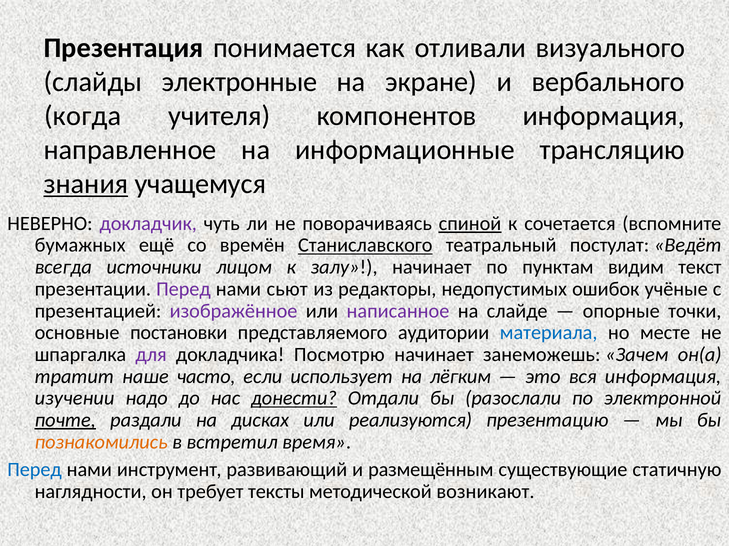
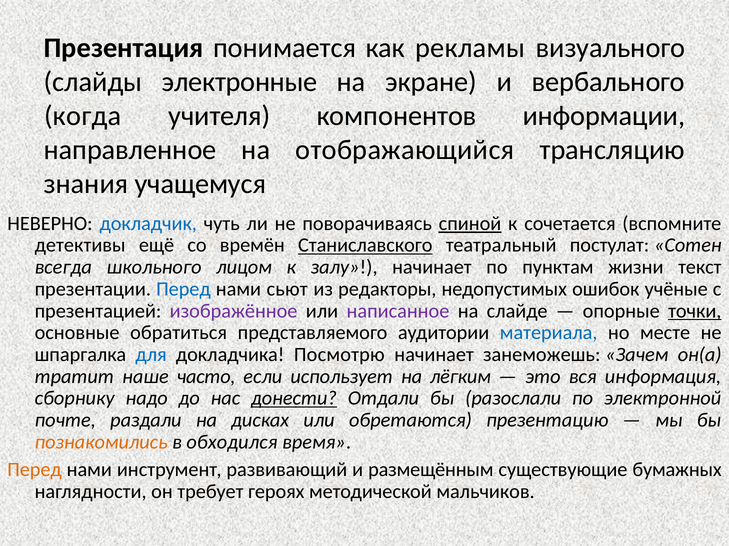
отливали: отливали -> рекламы (470, 48)
компонентов информация: информация -> информации (604, 116)
информационные: информационные -> отображающийся (405, 150)
знания underline: present -> none (86, 184)
докладчик colour: purple -> blue (148, 224)
бумажных: бумажных -> детективы (80, 246)
Ведёт: Ведёт -> Сотен (688, 246)
источники: источники -> школьного (154, 268)
видим: видим -> жизни (636, 268)
Перед colour: purple -> blue (183, 289)
точки underline: none -> present (695, 311)
постановки: постановки -> обратиться (179, 333)
для colour: purple -> blue (151, 355)
изучении: изучении -> сборнику (75, 399)
почте underline: present -> none (65, 421)
реализуются: реализуются -> обретаются (410, 421)
встретил: встретил -> обходился (232, 442)
Перед colour: blue -> orange (35, 470)
статичную: статичную -> бумажных (677, 470)
тексты: тексты -> героях (276, 492)
возникают: возникают -> мальчиков (486, 492)
